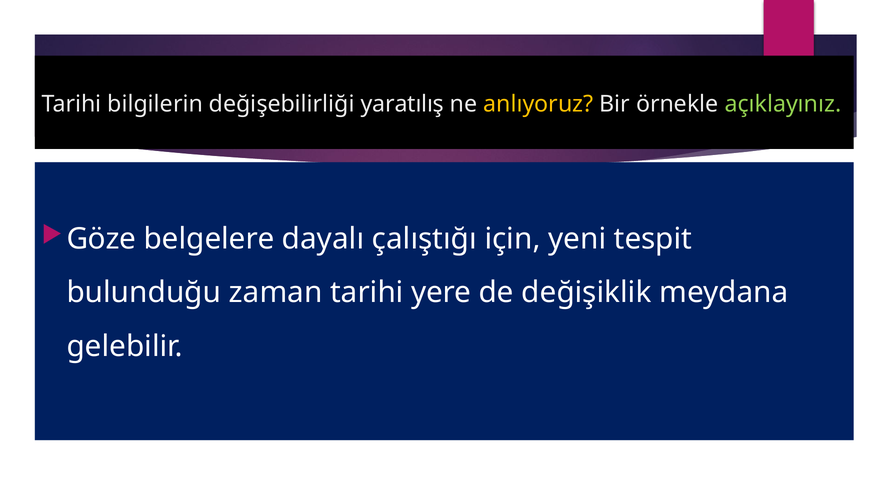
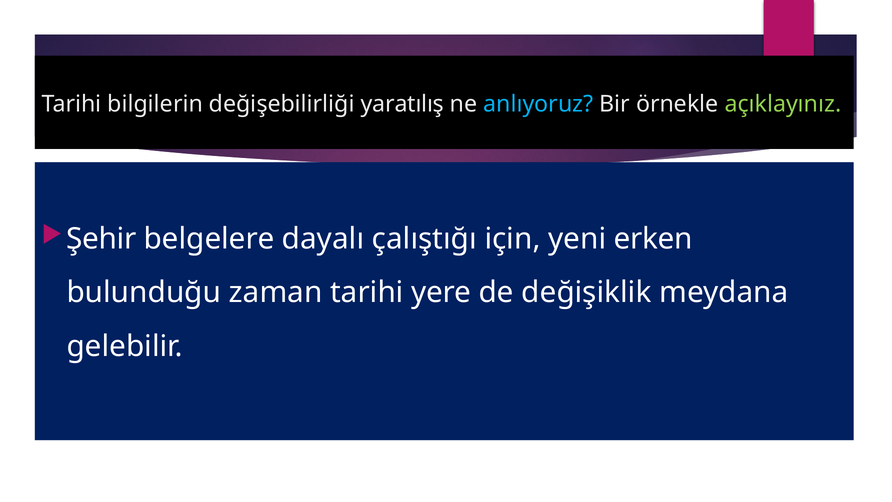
anlıyoruz colour: yellow -> light blue (538, 104)
Göze: Göze -> Şehir (101, 239)
tespit: tespit -> erken (653, 239)
